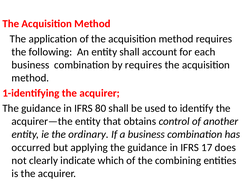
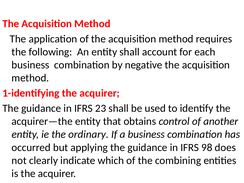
by requires: requires -> negative (144, 65)
80: 80 -> 23 (101, 108)
17: 17 -> 98 (207, 147)
